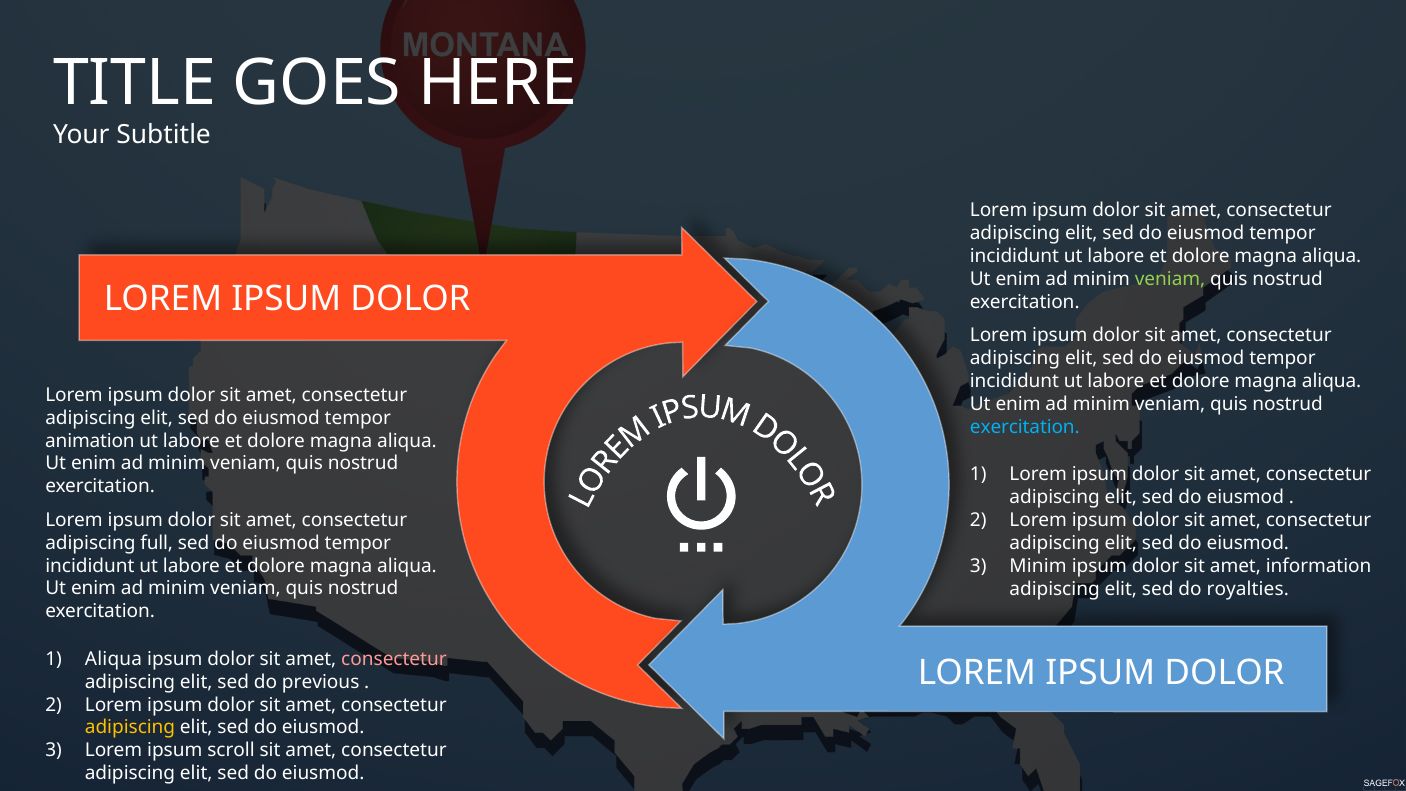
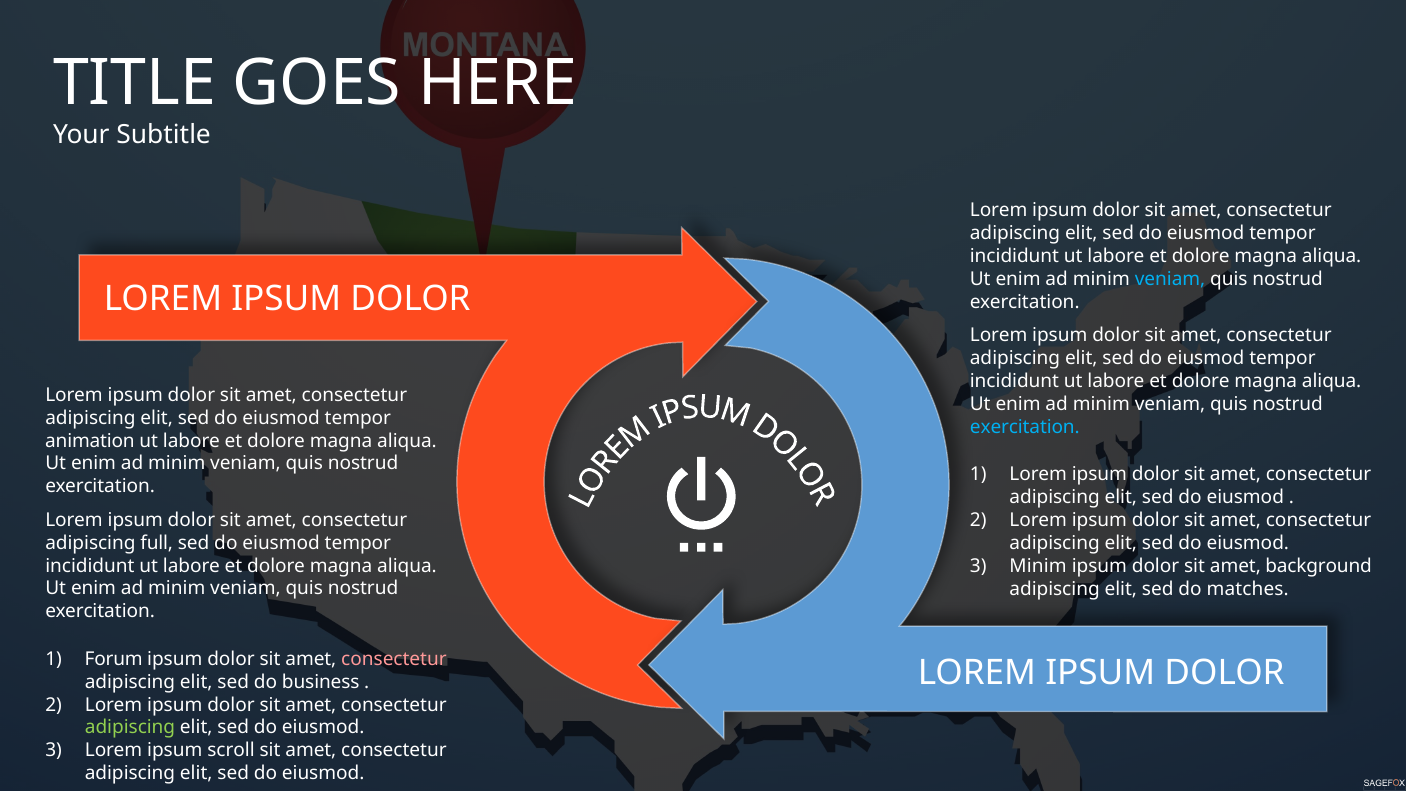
veniam colour: light green -> light blue (1170, 279)
information: information -> background (1319, 566)
royalties: royalties -> matches (1248, 589)
Aliqua: Aliqua -> Forum (114, 659)
previous: previous -> business (321, 682)
adipiscing colour: yellow -> light green (130, 727)
